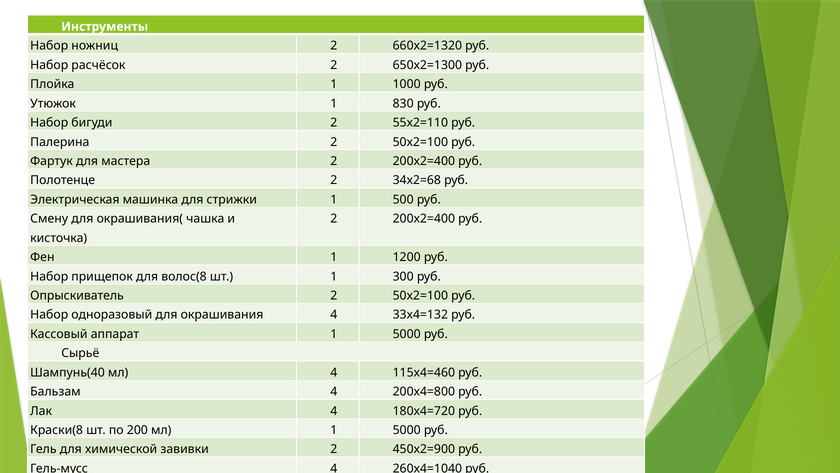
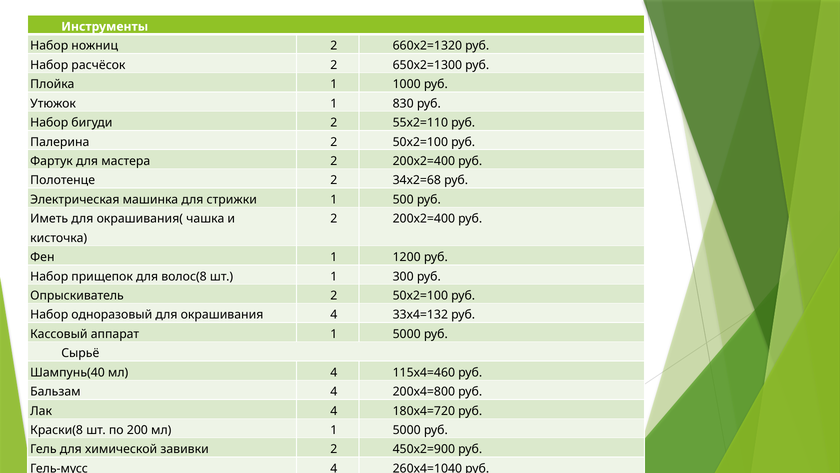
Смену: Смену -> Иметь (49, 219)
